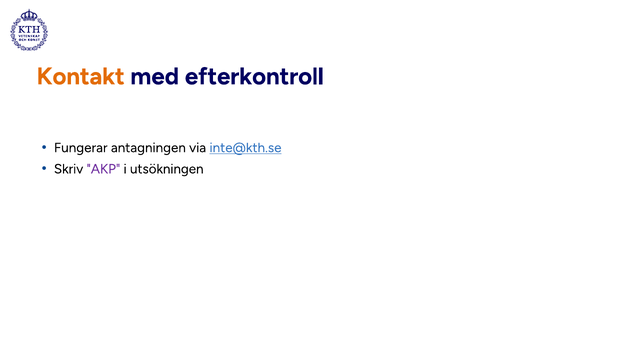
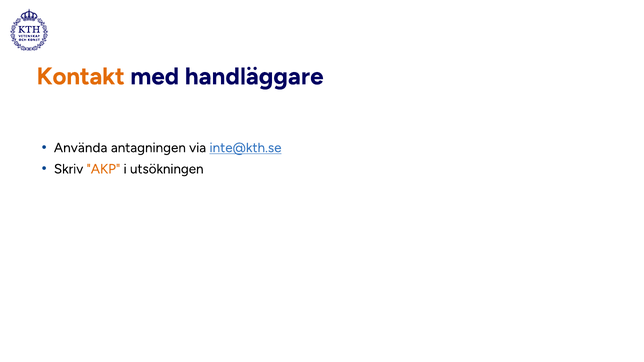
efterkontroll: efterkontroll -> handläggare (254, 76)
Fungerar: Fungerar -> Använda (81, 148)
AKP colour: purple -> orange (103, 169)
